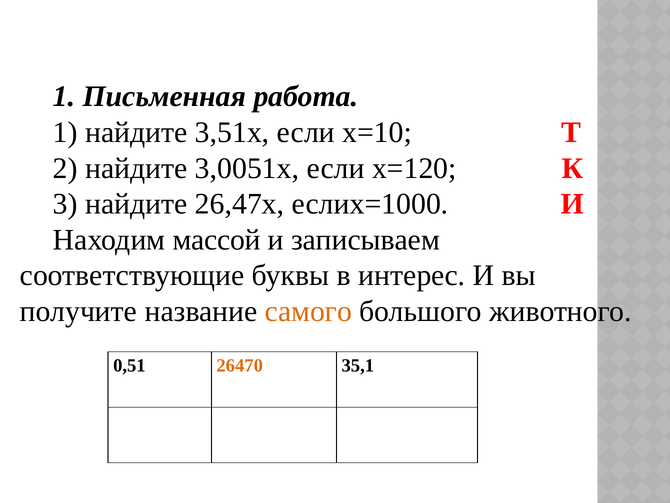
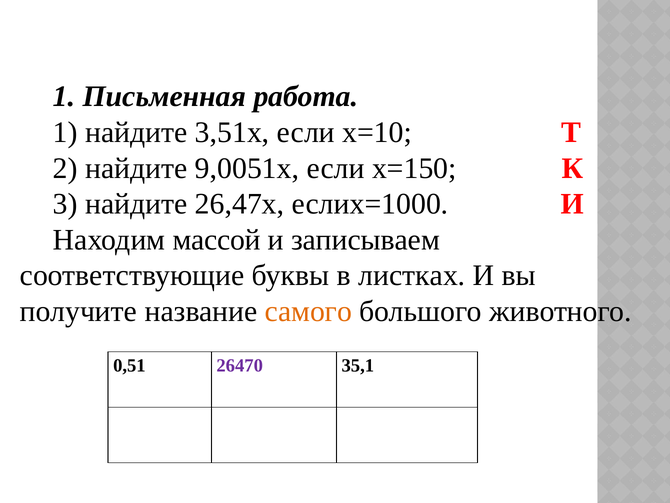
3,0051х: 3,0051х -> 9,0051х (247, 168)
х=120: х=120 -> х=150 (414, 168)
интерес: интерес -> листках (412, 275)
26470 colour: orange -> purple (240, 365)
